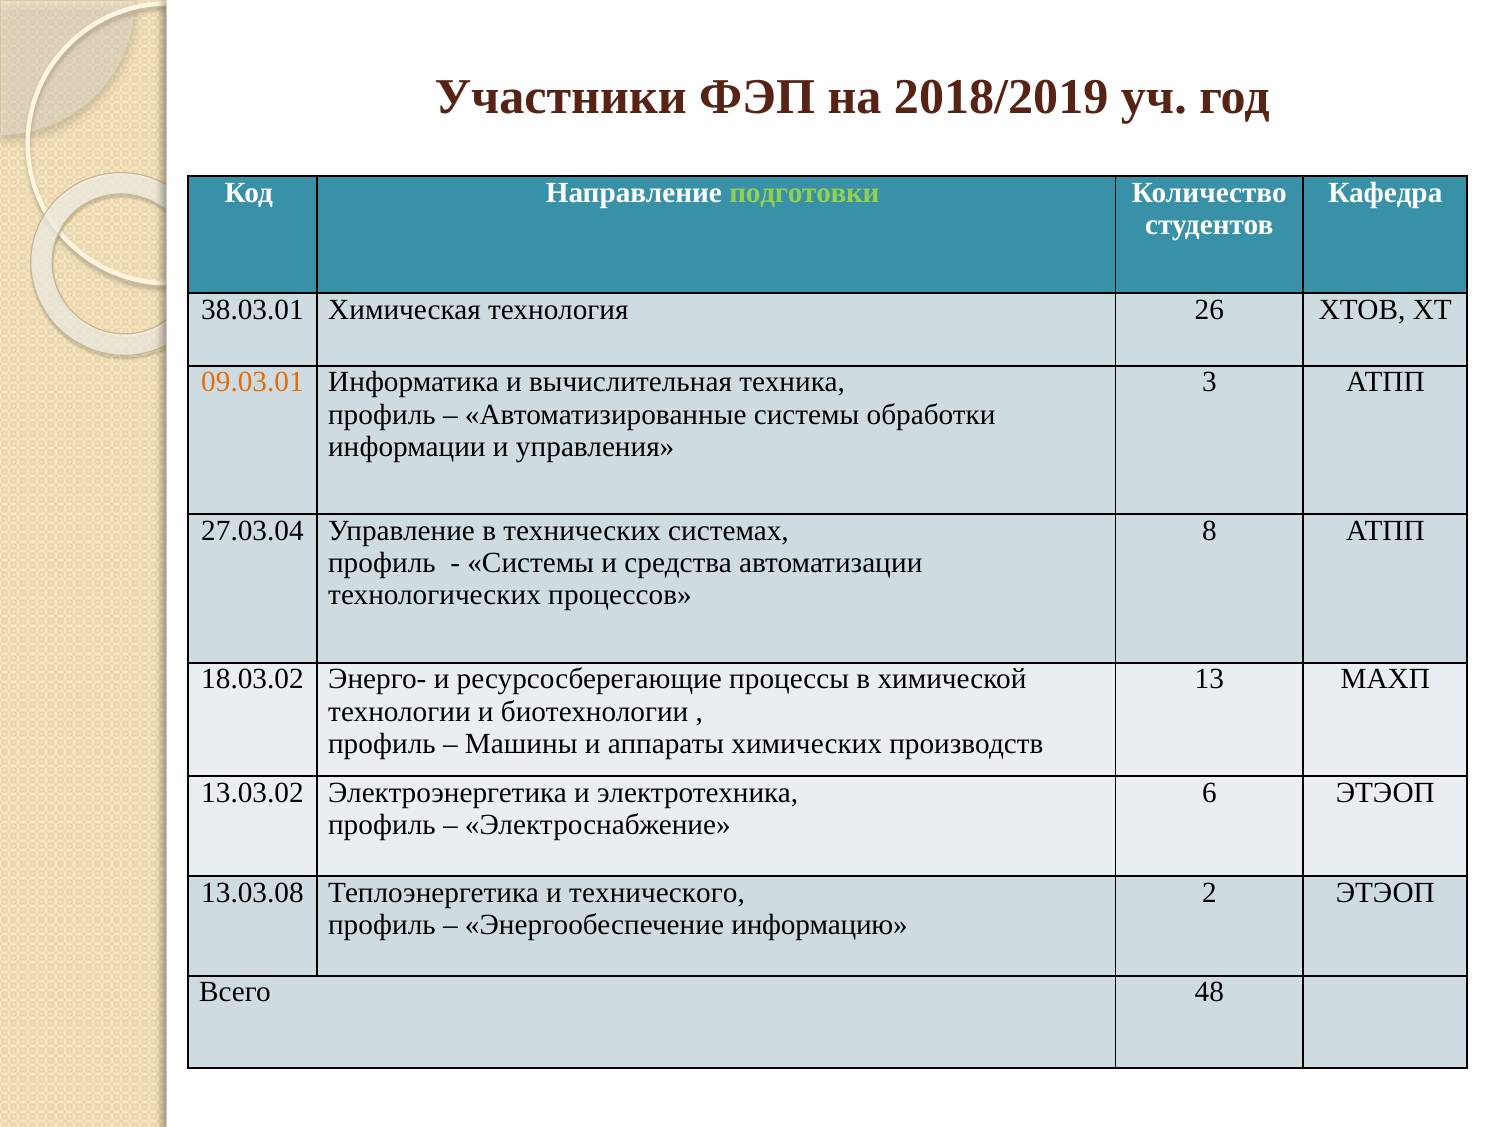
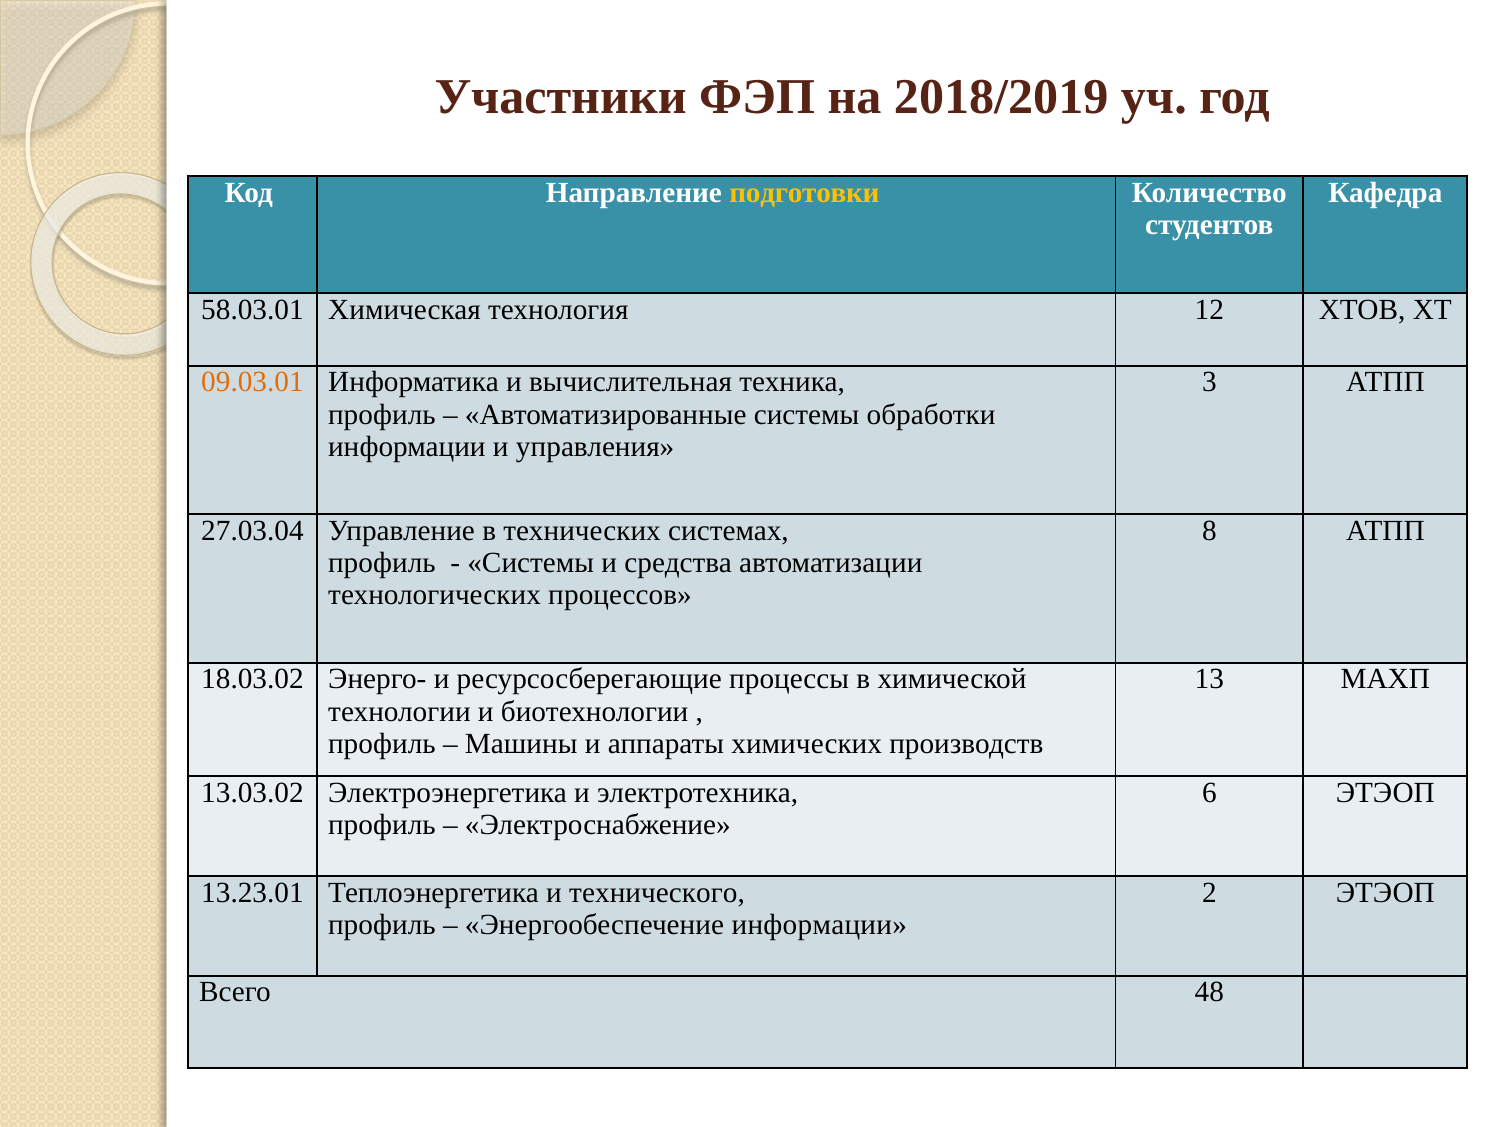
подготовки colour: light green -> yellow (804, 193)
38.03.01: 38.03.01 -> 58.03.01 (252, 310)
26: 26 -> 12 (1209, 310)
13.03.08: 13.03.08 -> 13.23.01 (252, 893)
Энергообеспечение информацию: информацию -> информации (819, 925)
